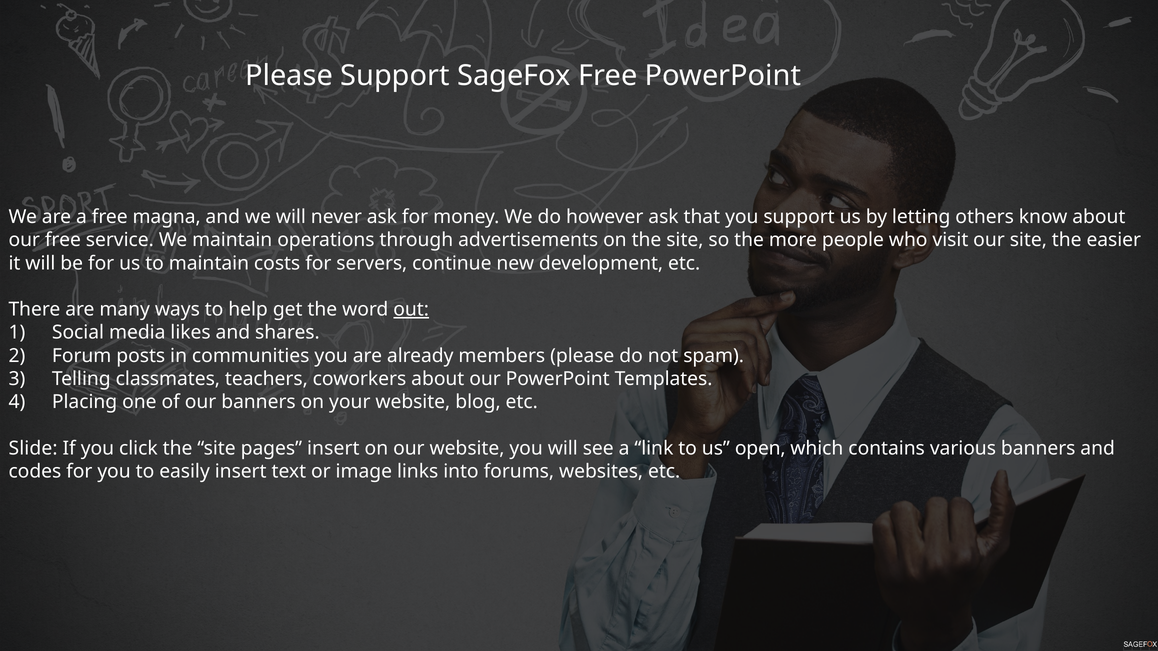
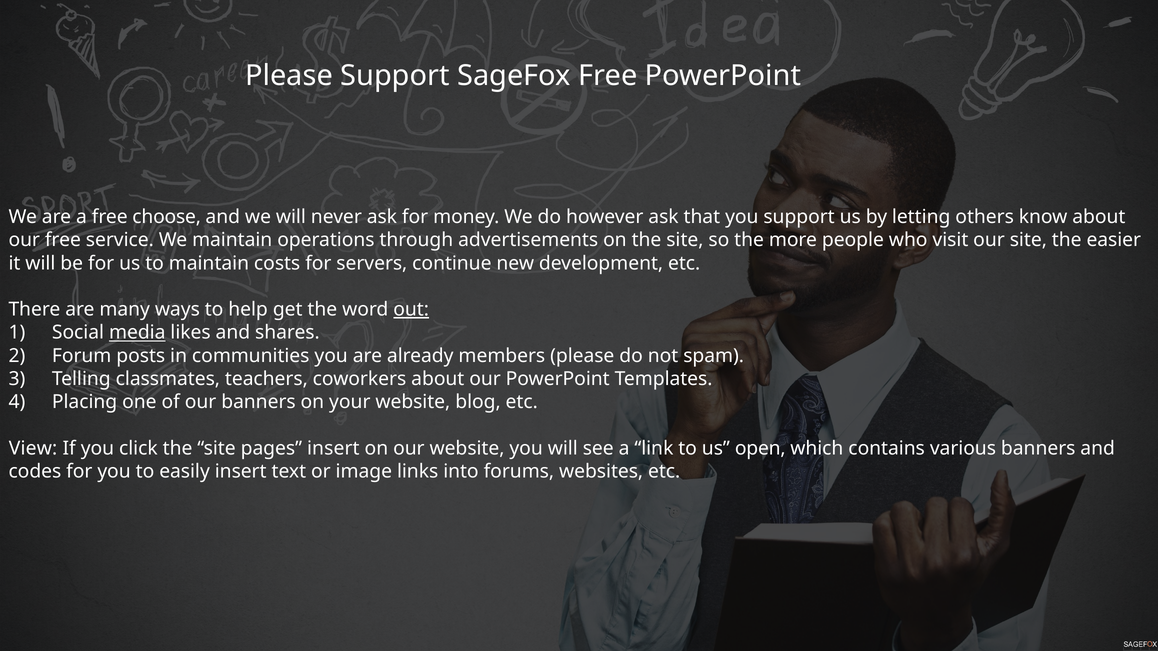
magna: magna -> choose (167, 217)
media underline: none -> present (137, 333)
Slide: Slide -> View (33, 449)
